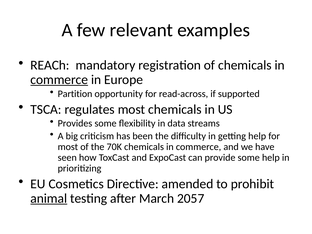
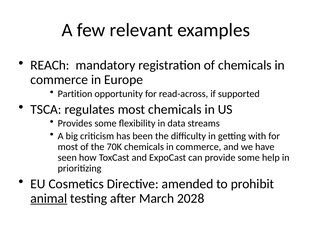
commerce underline: present -> none (59, 80)
getting help: help -> with (257, 136)
2057: 2057 -> 2028 (191, 198)
